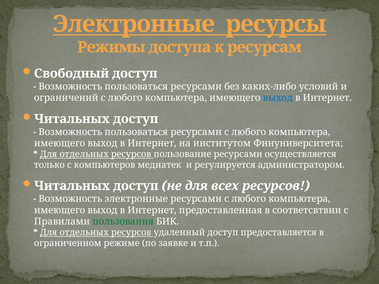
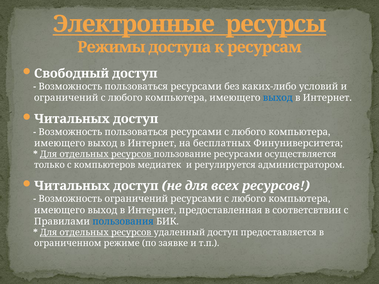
институтом: институтом -> бесплатных (222, 143)
Возможность электронные: электронные -> ограничений (136, 199)
пользования colour: green -> blue (123, 222)
